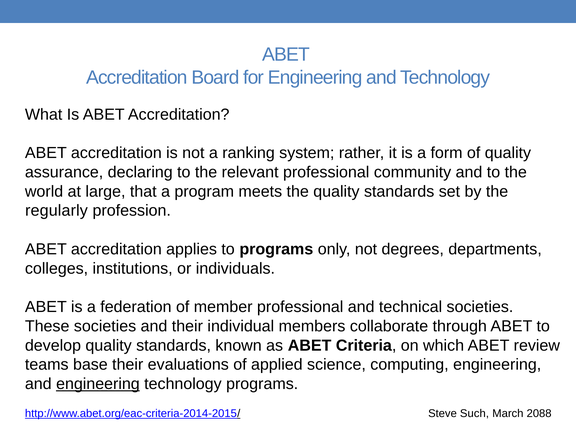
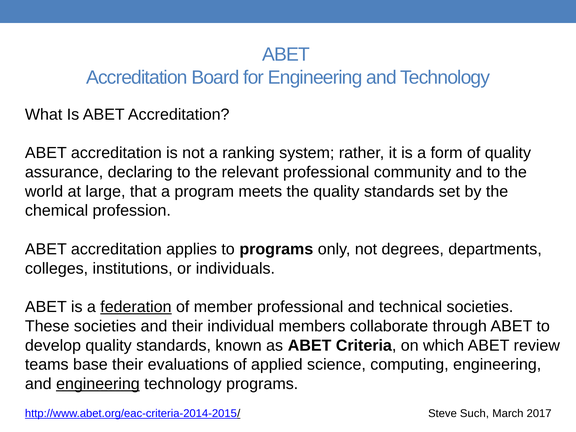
regularly: regularly -> chemical (57, 211)
federation underline: none -> present (136, 307)
2088: 2088 -> 2017 (539, 413)
